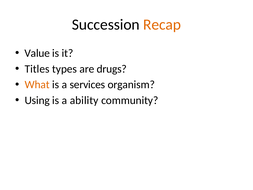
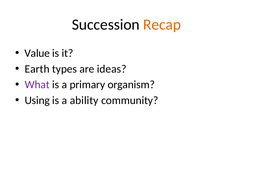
Titles: Titles -> Earth (37, 69)
drugs: drugs -> ideas (112, 69)
What colour: orange -> purple (37, 85)
services: services -> primary (87, 85)
